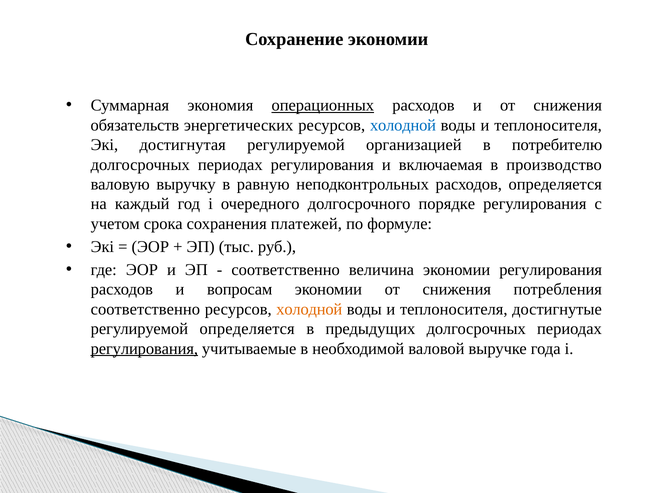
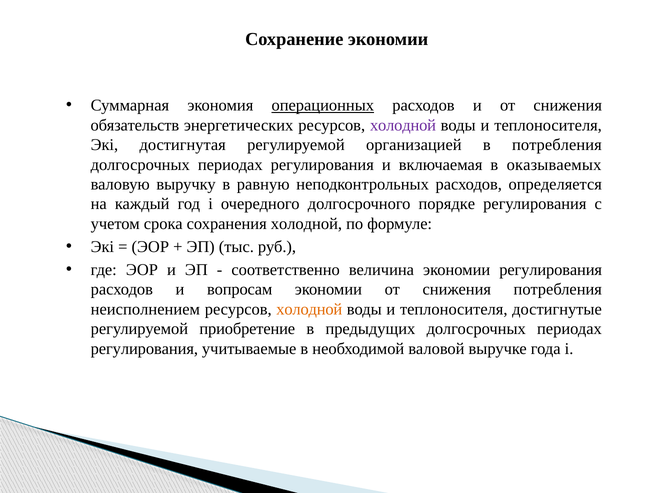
холодной colour: blue -> purple (403, 125)
в потребителю: потребителю -> потребления (557, 145)
производство: производство -> оказываемых (554, 165)
сохранения платежей: платежей -> холодной (306, 224)
соответственно: соответственно -> неисполнением (145, 310)
регулируемой определяется: определяется -> приобретение (247, 329)
регулирования underline: present -> none (144, 349)
